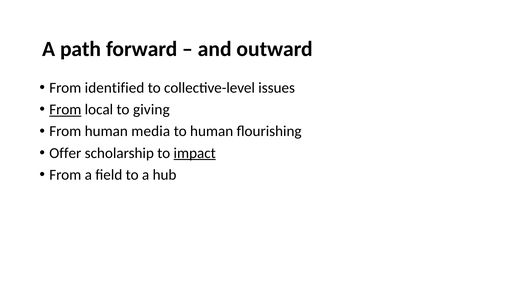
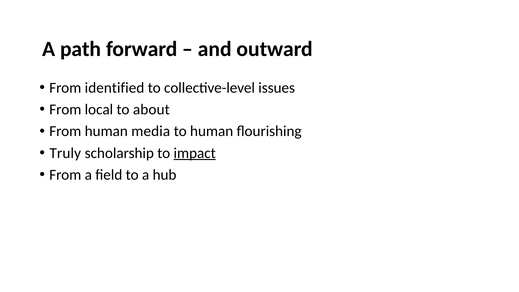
From underline: present -> none (65, 110)
giving: giving -> about (151, 110)
Offer: Offer -> Truly (65, 153)
